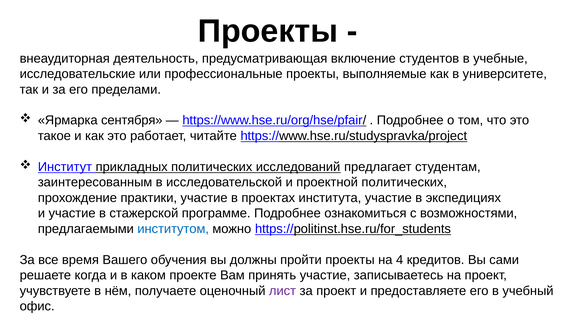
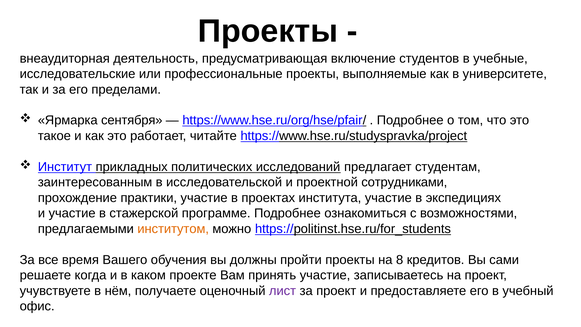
проектной политических: политических -> сотрудниками (404, 182)
институтом colour: blue -> orange (173, 229)
4: 4 -> 8 (400, 260)
